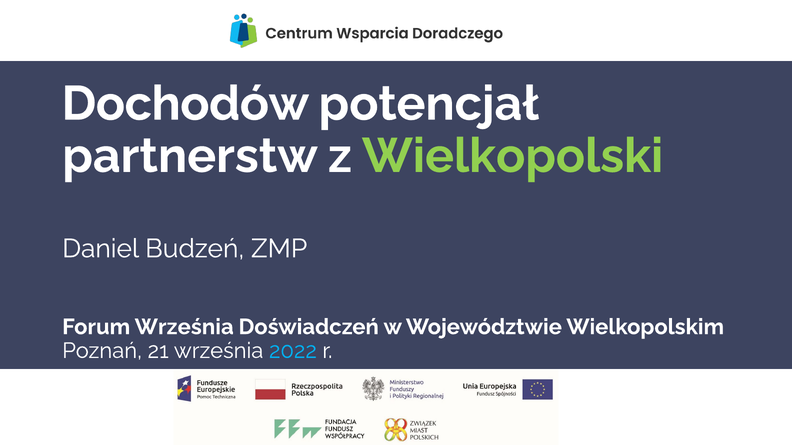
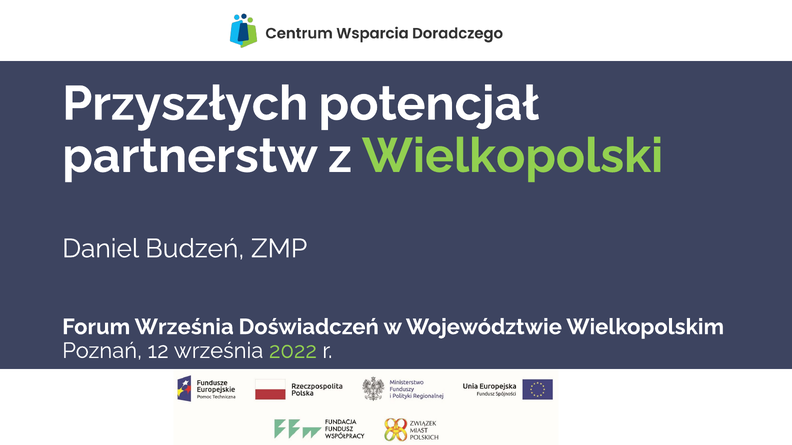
Dochodów: Dochodów -> Przyszłych (185, 104)
21: 21 -> 12 (158, 351)
2022 colour: light blue -> light green (293, 351)
